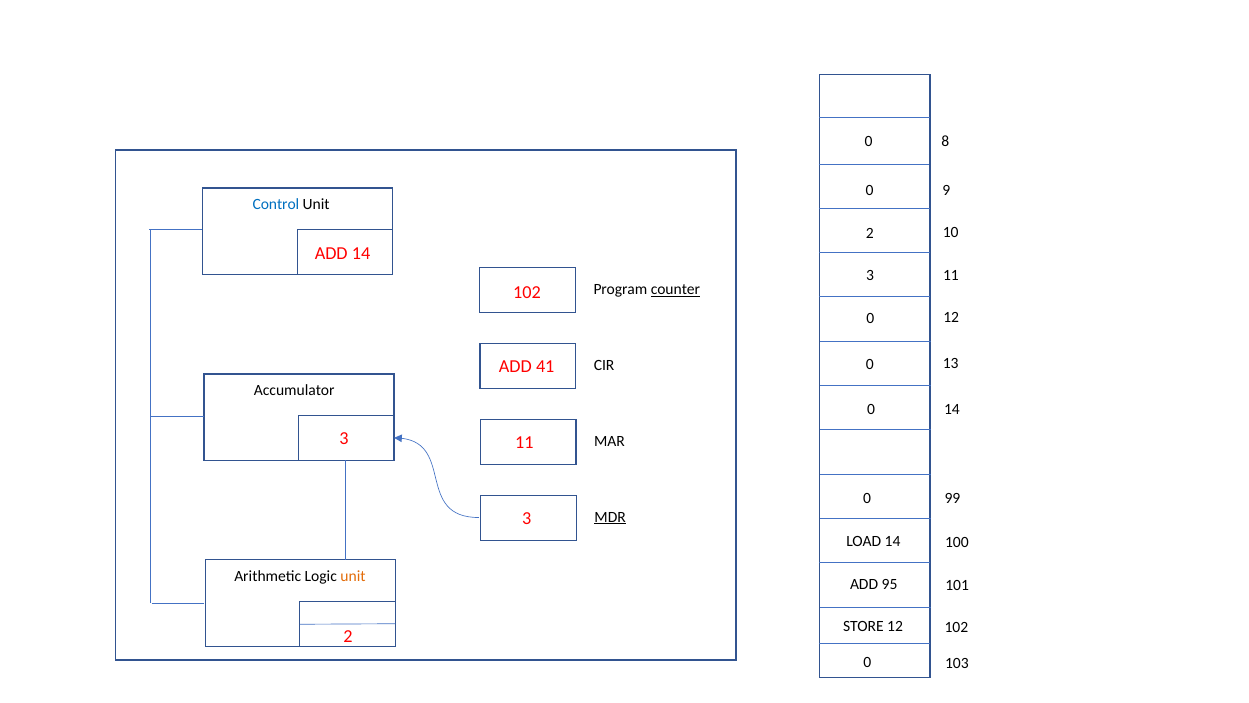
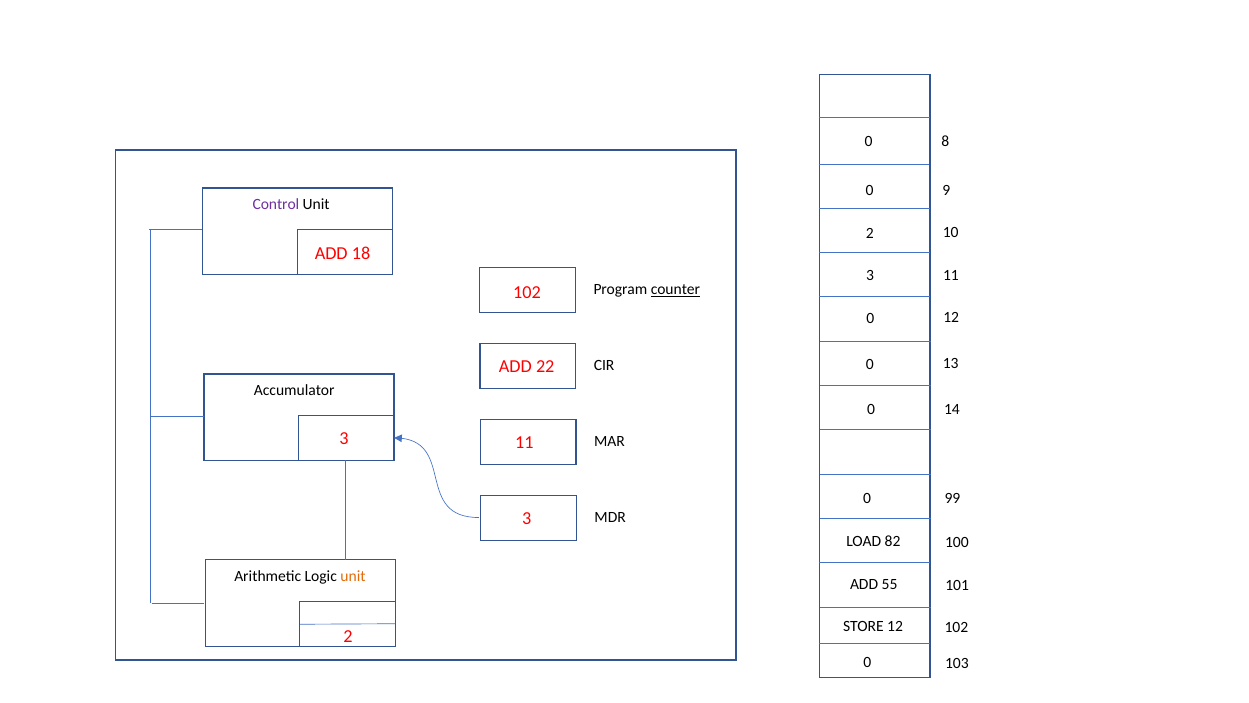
Control colour: blue -> purple (276, 204)
ADD 14: 14 -> 18 (361, 253)
41: 41 -> 22 (545, 366)
MDR underline: present -> none (610, 517)
LOAD 14: 14 -> 82 (893, 541)
95: 95 -> 55 (890, 584)
